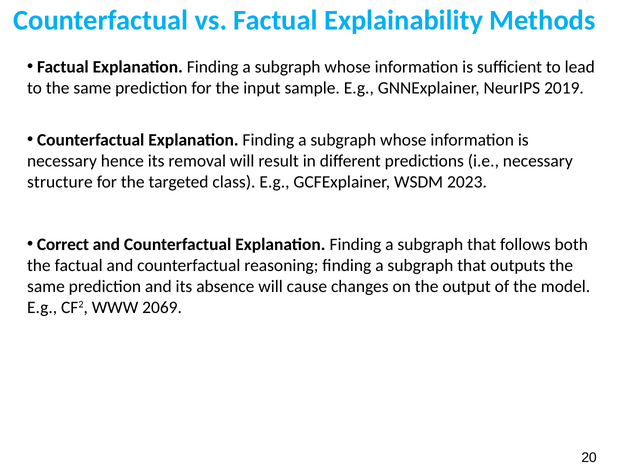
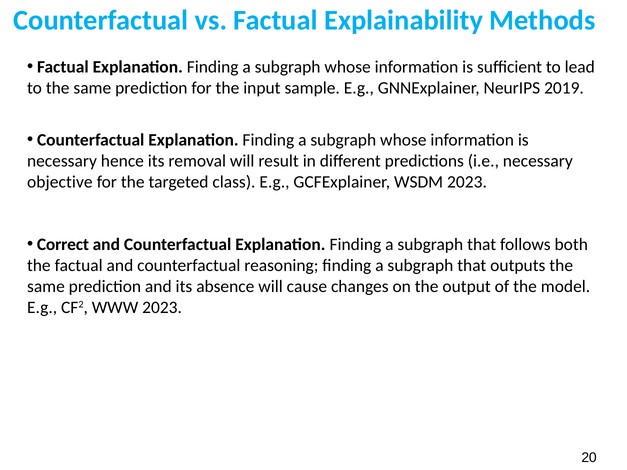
structure: structure -> objective (60, 182)
WWW 2069: 2069 -> 2023 (162, 307)
